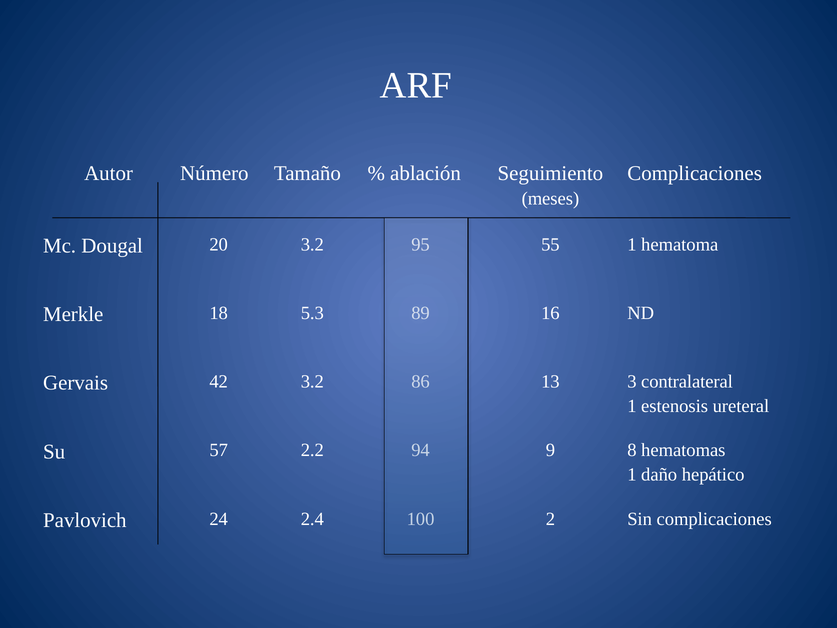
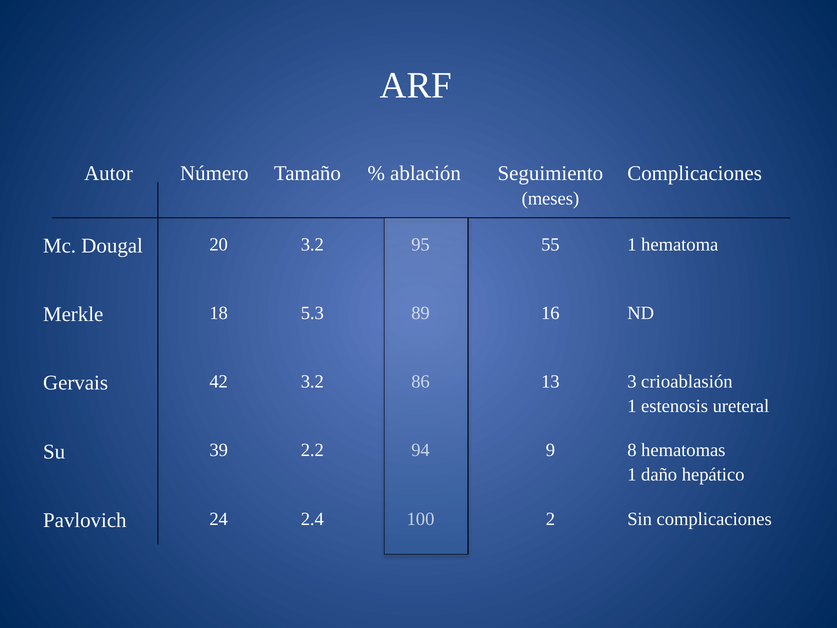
contralateral: contralateral -> crioablasión (687, 382)
57: 57 -> 39 (219, 450)
